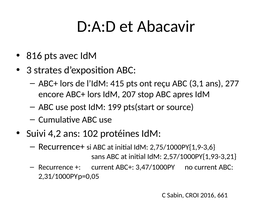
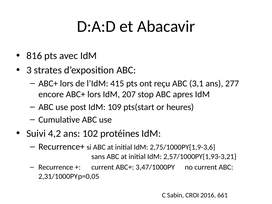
199: 199 -> 109 (115, 107)
source: source -> heures (180, 107)
